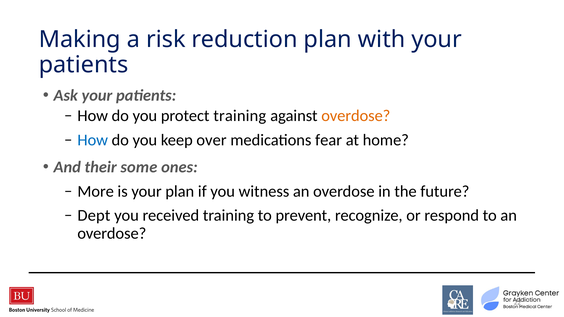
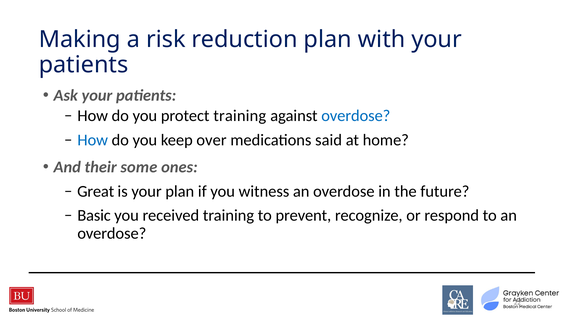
overdose colour: orange -> blue (356, 116)
fear: fear -> said (329, 140)
More: More -> Great (96, 192)
Dept: Dept -> Basic (94, 216)
